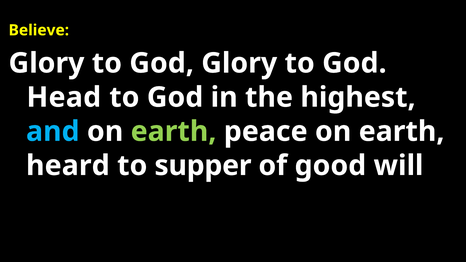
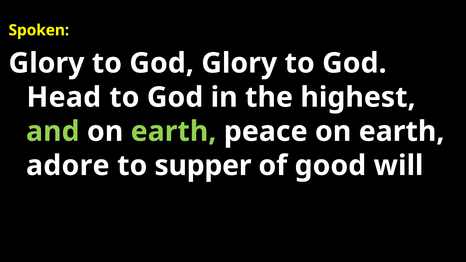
Believe: Believe -> Spoken (39, 30)
and colour: light blue -> light green (53, 132)
heard: heard -> adore (68, 166)
